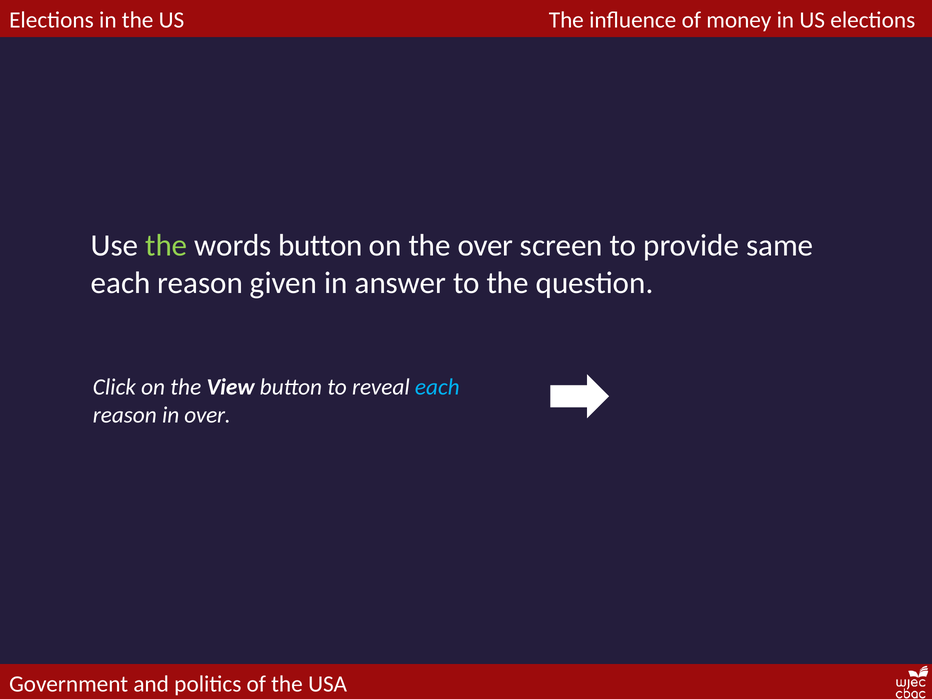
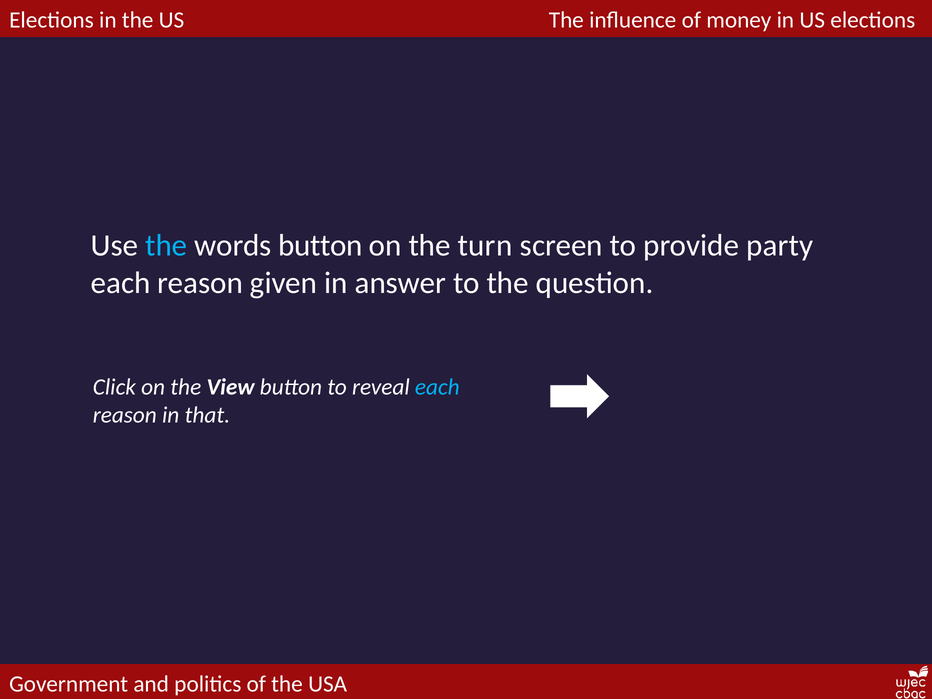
the colour: light green -> light blue (166, 246)
the over: over -> turn (485, 246)
same: same -> party (780, 246)
in over: over -> that (207, 415)
